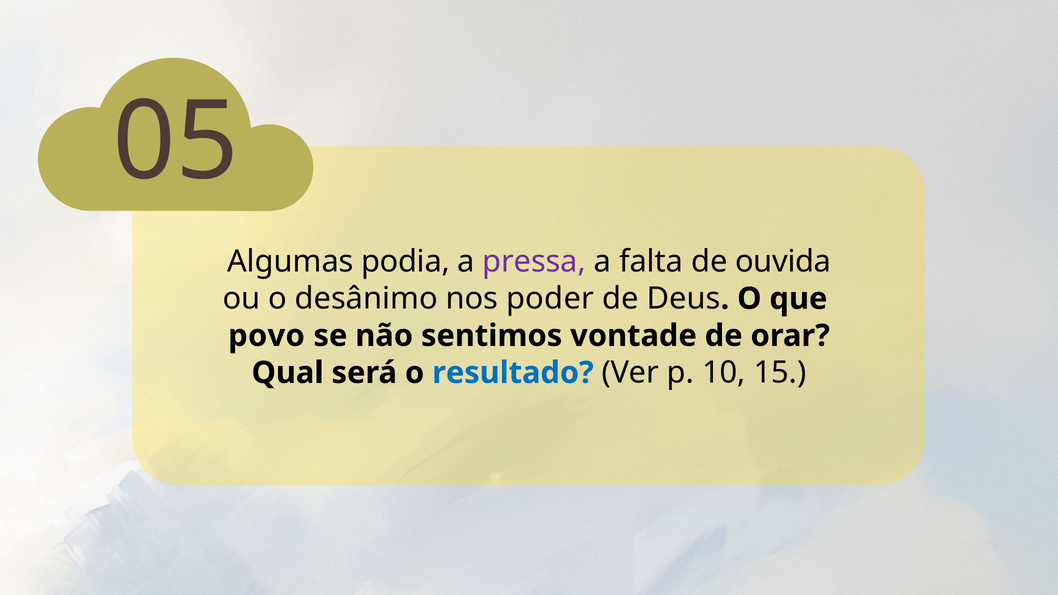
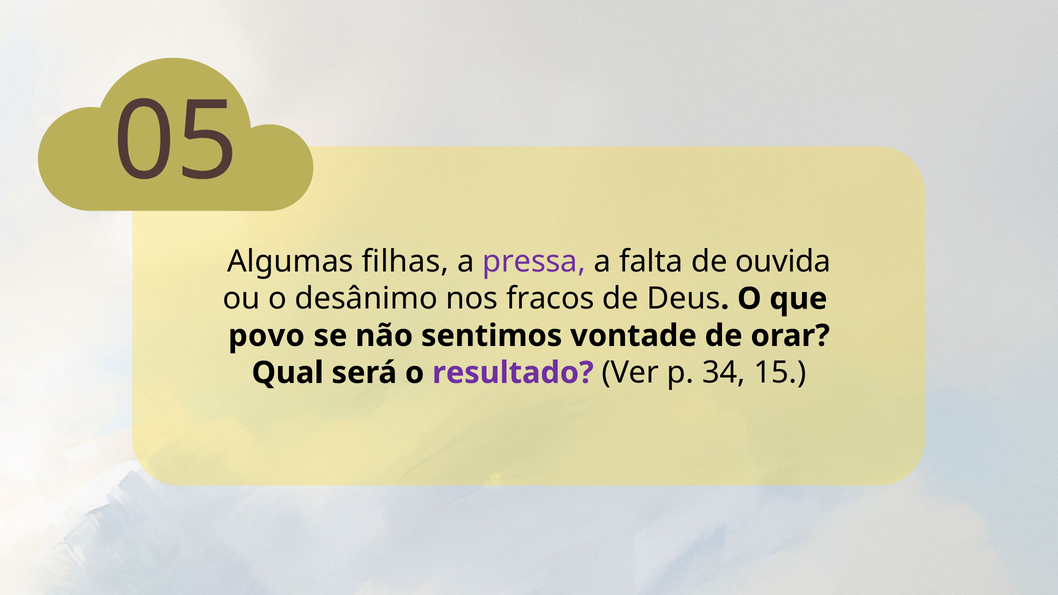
podia: podia -> filhas (405, 262)
poder: poder -> fracos (550, 299)
resultado colour: blue -> purple (513, 373)
10: 10 -> 34 (724, 373)
